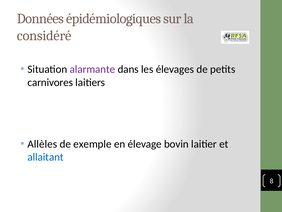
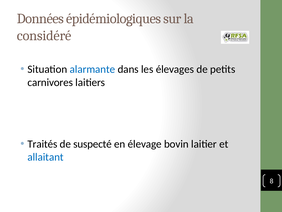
alarmante colour: purple -> blue (92, 69)
Allèles: Allèles -> Traités (42, 144)
exemple: exemple -> suspecté (93, 144)
